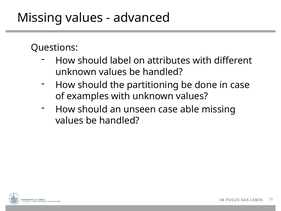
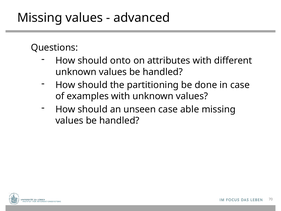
label: label -> onto (120, 61)
